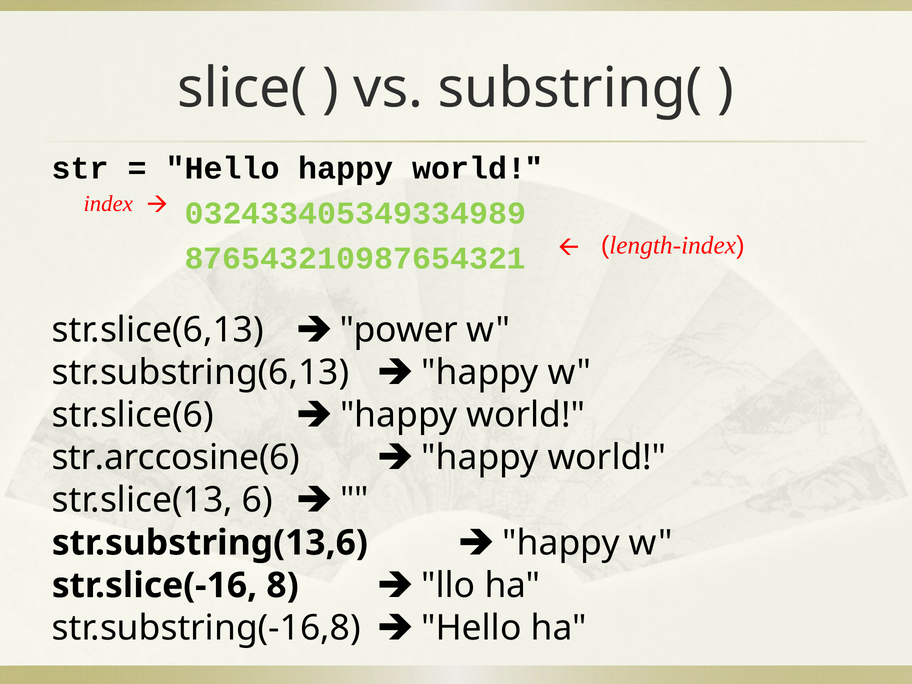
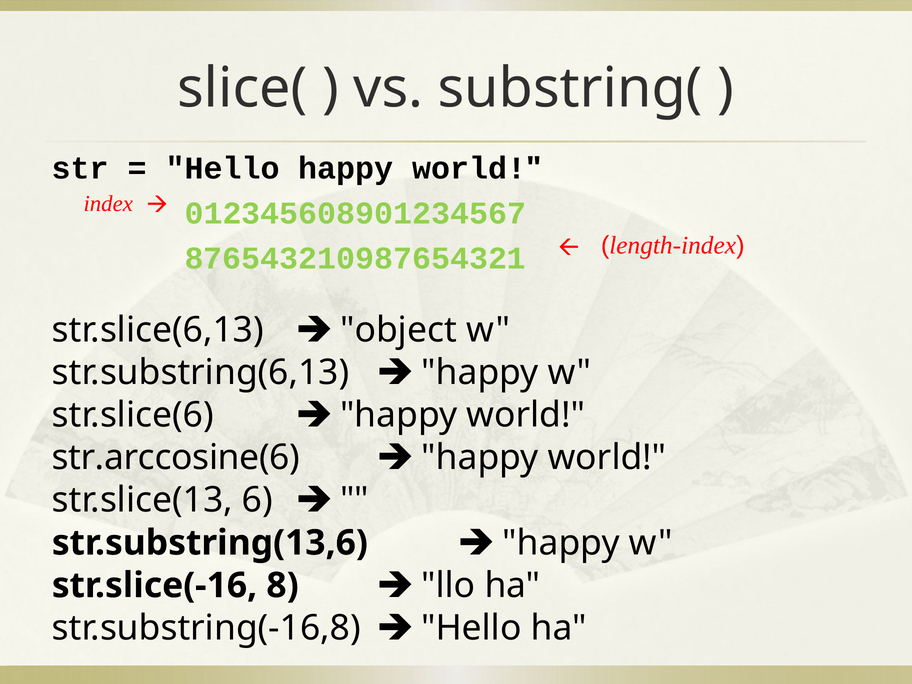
032433405349334989: 032433405349334989 -> 012345608901234567 (355, 213)
power: power -> object (399, 330)
